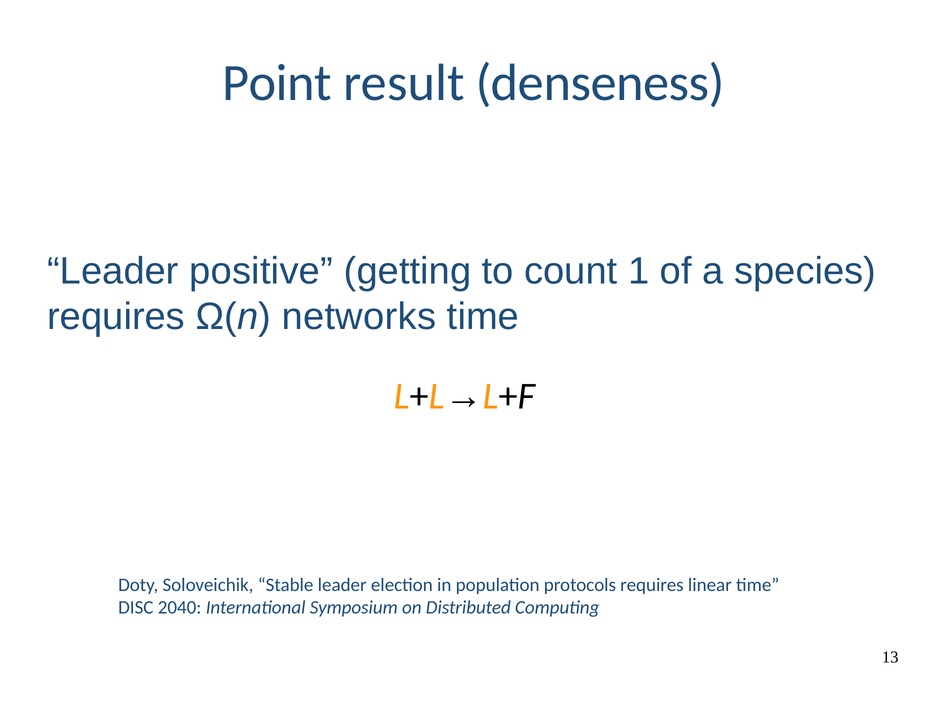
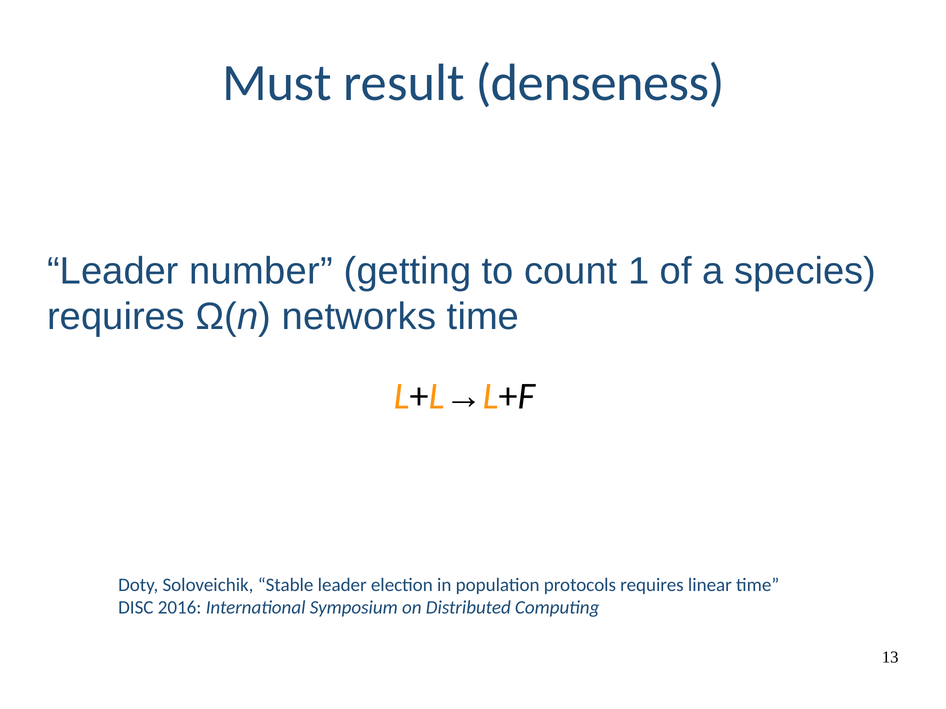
Point: Point -> Must (277, 83)
positive: positive -> number (261, 271)
2040: 2040 -> 2016 (180, 608)
